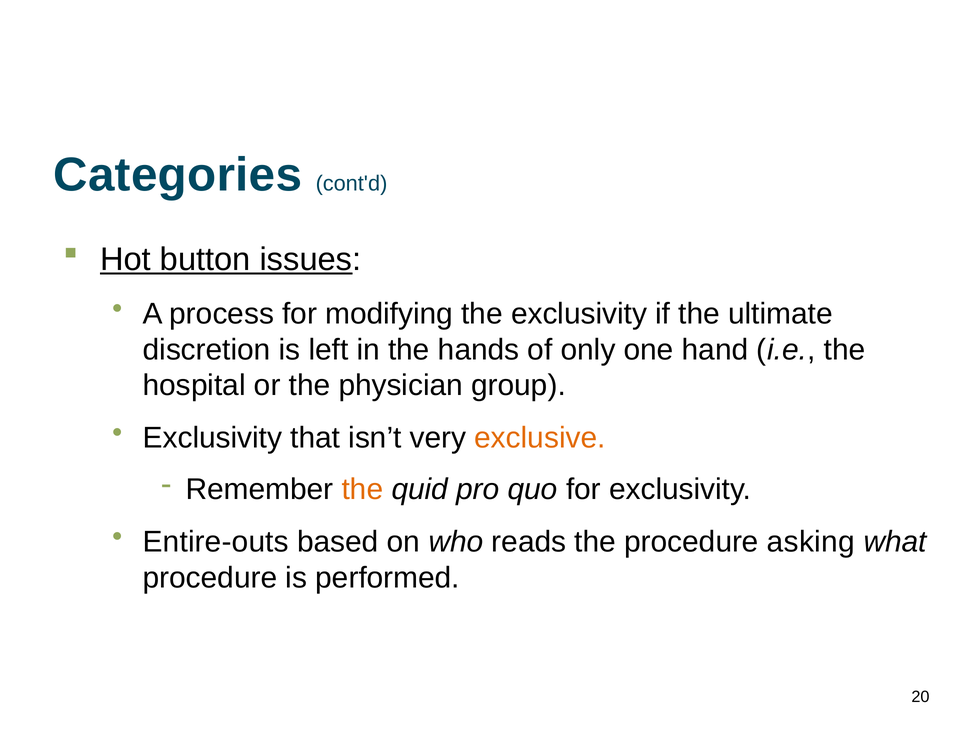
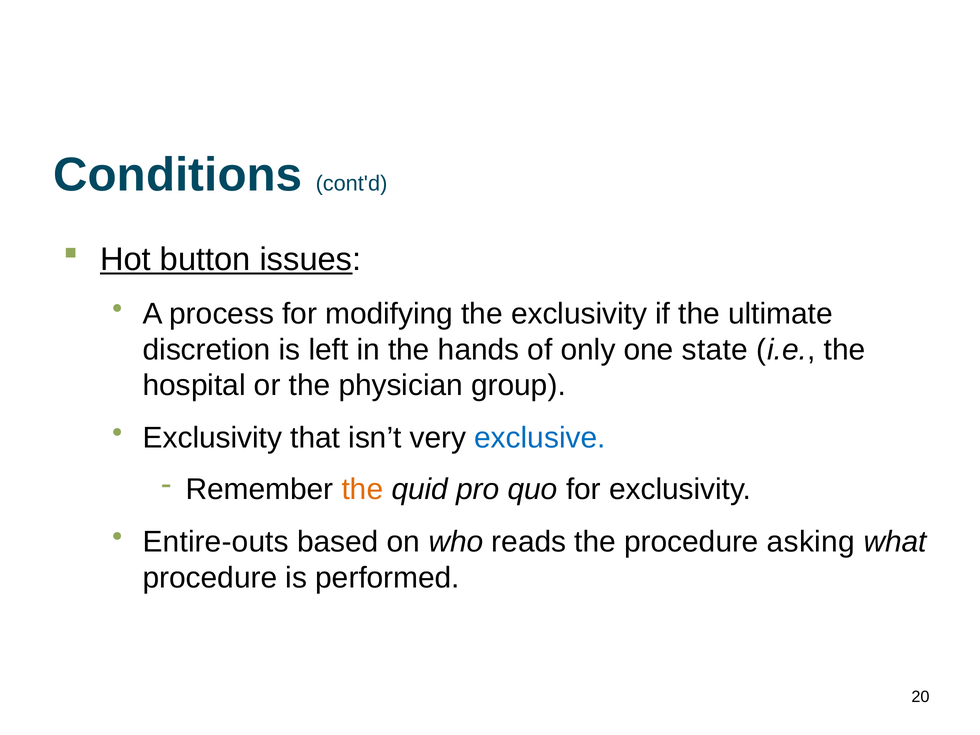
Categories: Categories -> Conditions (178, 175)
hand: hand -> state (715, 350)
exclusive colour: orange -> blue (540, 438)
